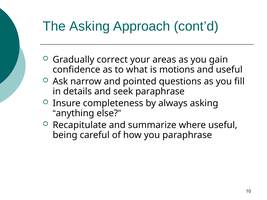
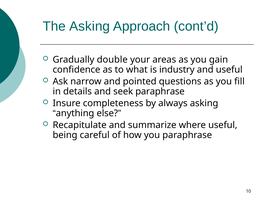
correct: correct -> double (112, 60)
motions: motions -> industry (177, 70)
